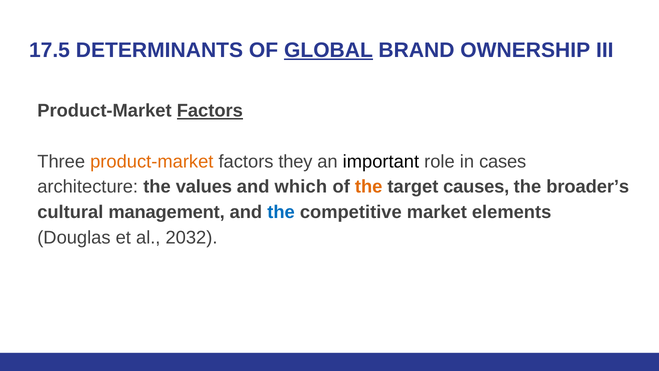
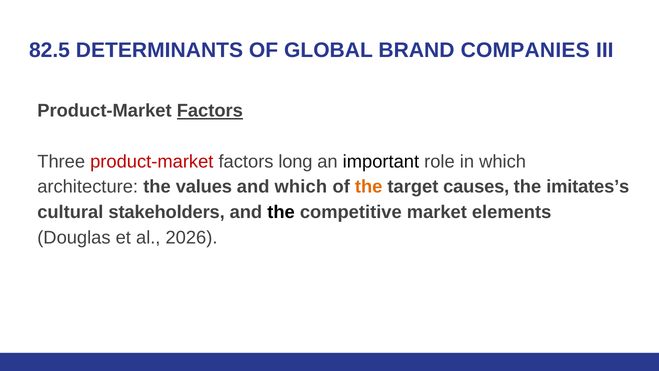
17.5: 17.5 -> 82.5 (49, 50)
GLOBAL underline: present -> none (328, 50)
OWNERSHIP: OWNERSHIP -> COMPANIES (525, 50)
product-market colour: orange -> red (152, 161)
they: they -> long (295, 161)
in cases: cases -> which (503, 161)
broader’s: broader’s -> imitates’s (588, 187)
management: management -> stakeholders (167, 212)
the colour: blue -> black (281, 212)
2032: 2032 -> 2026 (192, 237)
